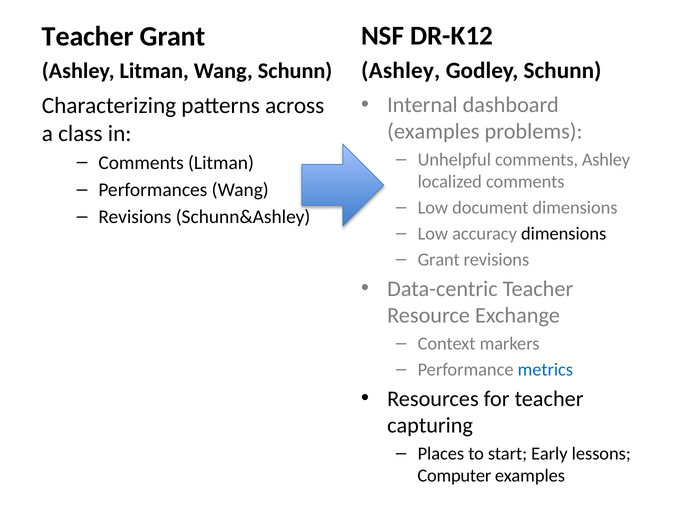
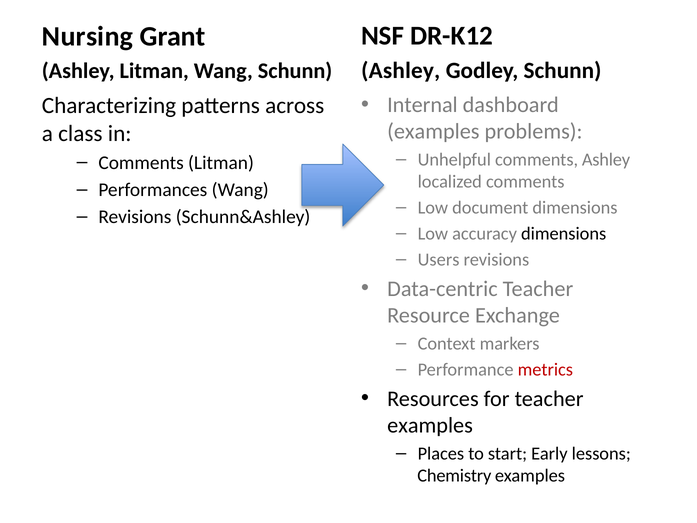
Teacher: Teacher -> Nursing (87, 37)
Grant: Grant -> Users (439, 259)
metrics colour: blue -> red (545, 369)
capturing: capturing -> examples (430, 425)
Computer: Computer -> Chemistry (454, 475)
